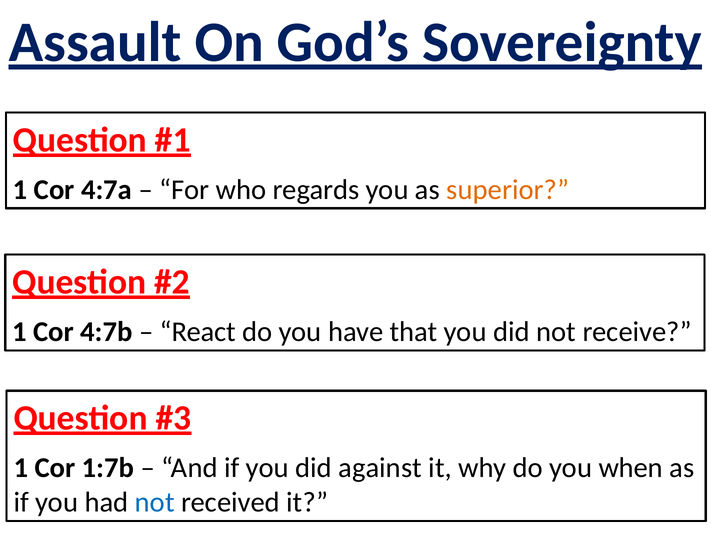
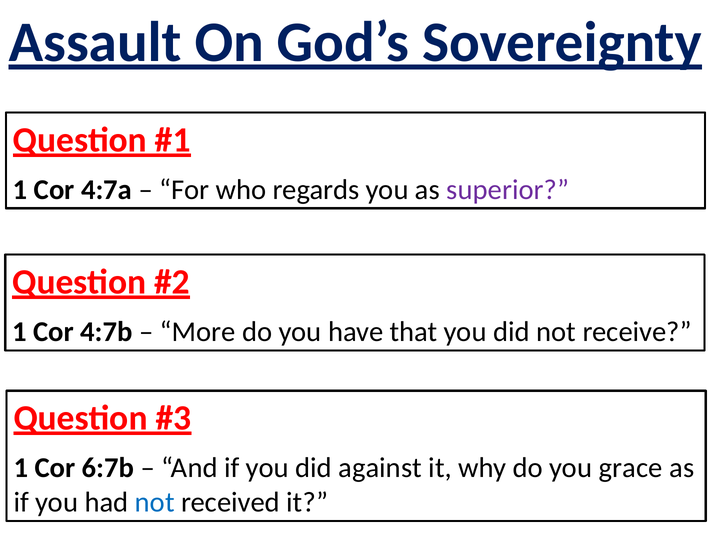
superior colour: orange -> purple (508, 190)
React: React -> More (198, 332)
1:7b: 1:7b -> 6:7b (108, 468)
when: when -> grace (631, 468)
